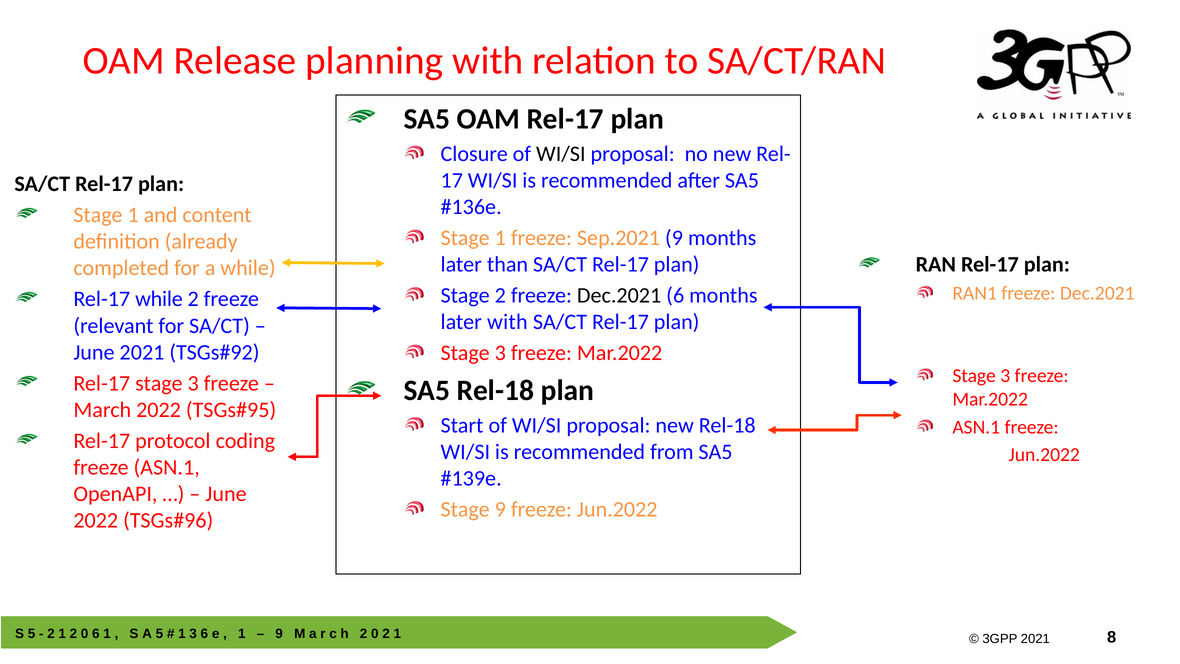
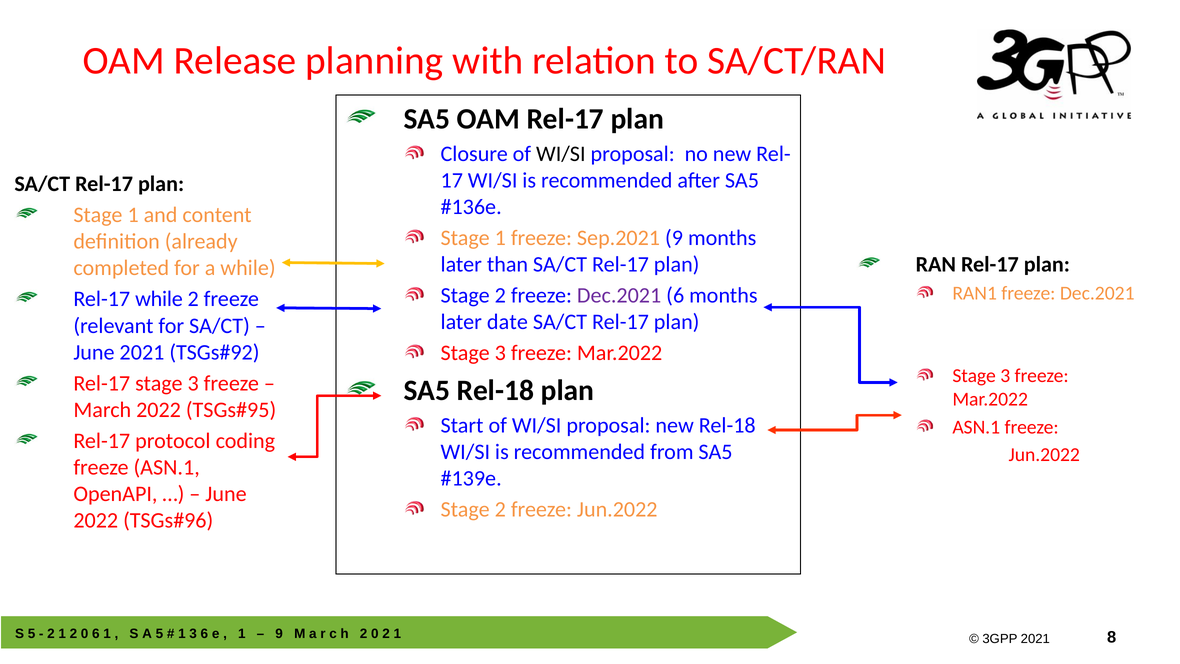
Dec.2021 colour: black -> purple (619, 295)
later with: with -> date (507, 322)
9: 9 -> 2 (500, 509)
